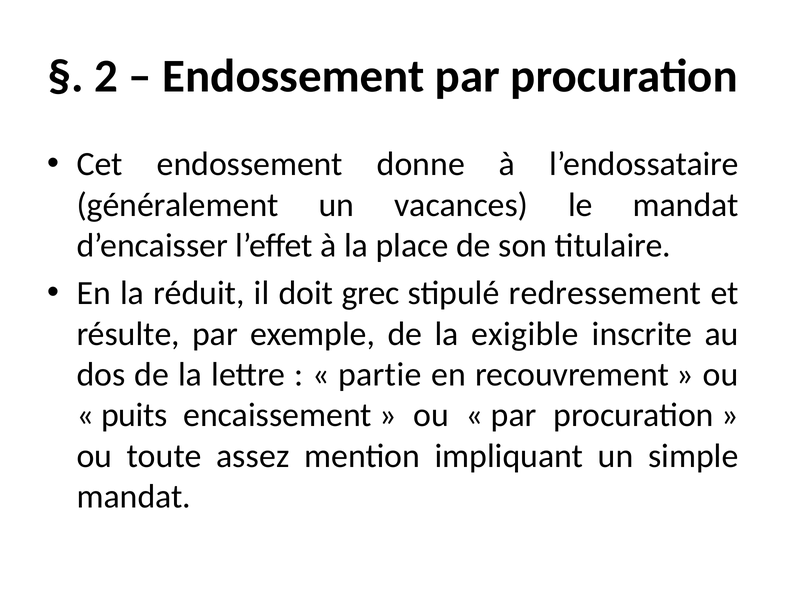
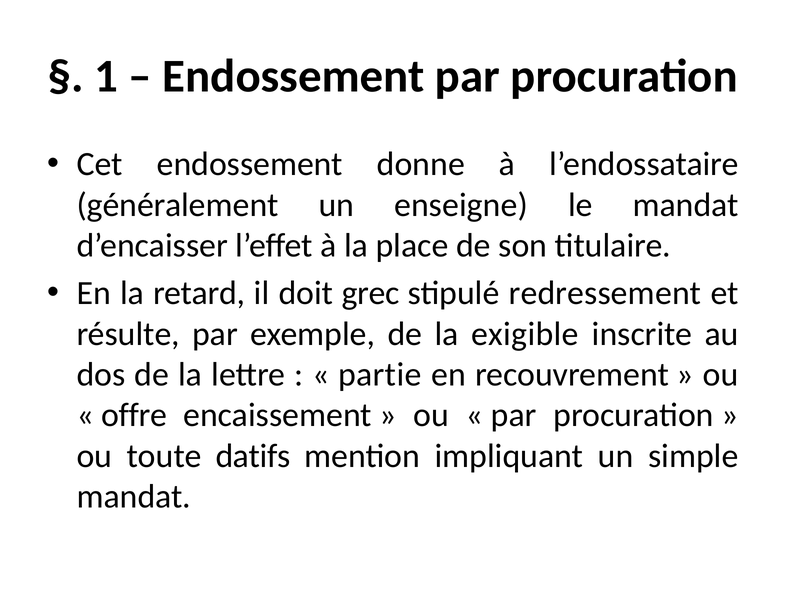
2: 2 -> 1 (106, 76)
vacances: vacances -> enseigne (461, 205)
réduit: réduit -> retard (199, 293)
puits: puits -> offre (134, 415)
assez: assez -> datifs (253, 456)
